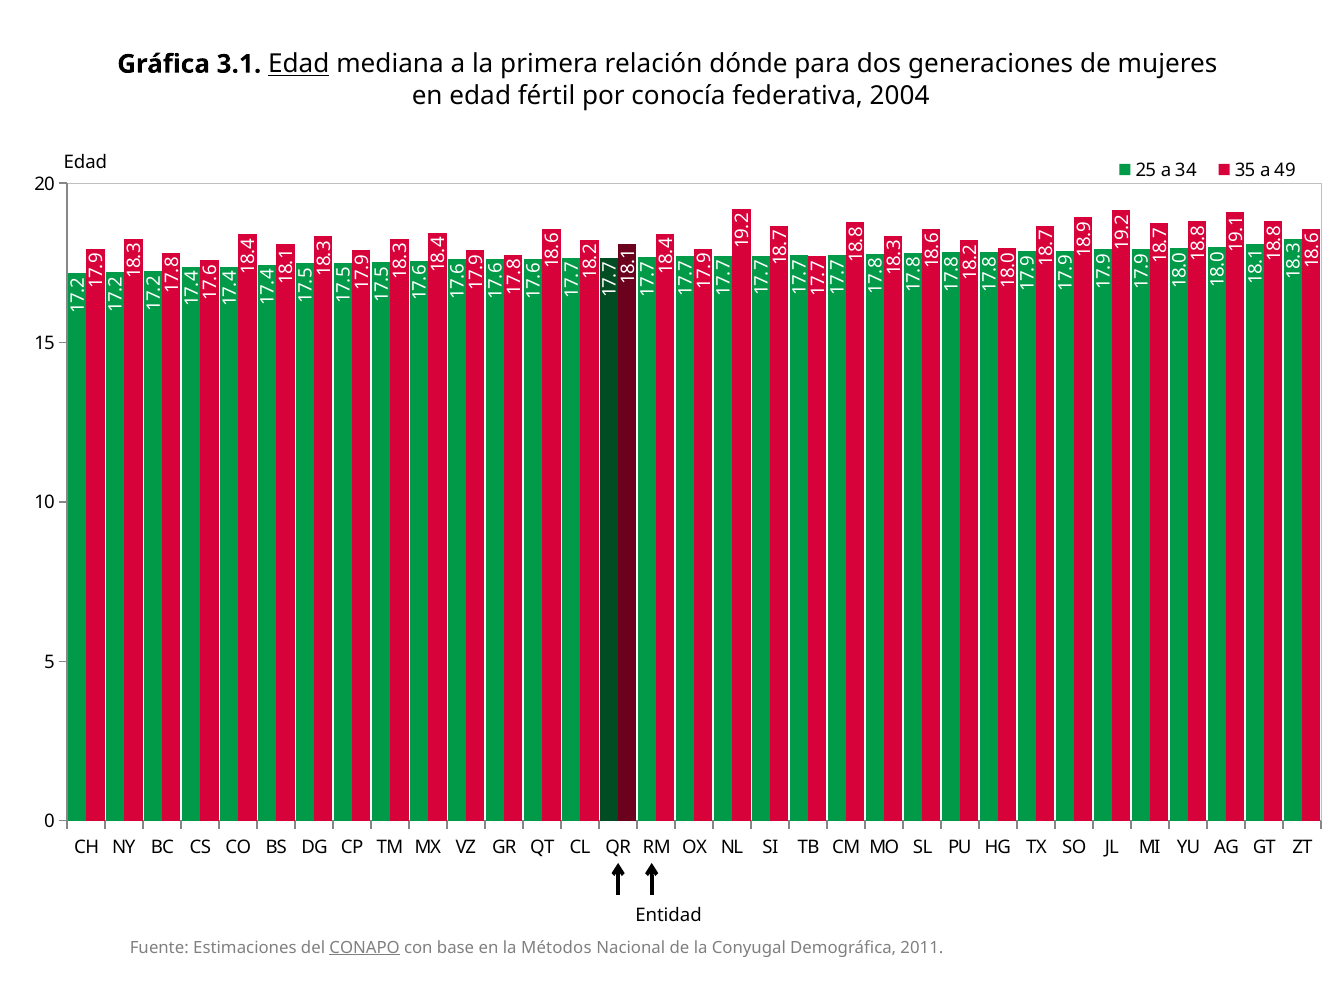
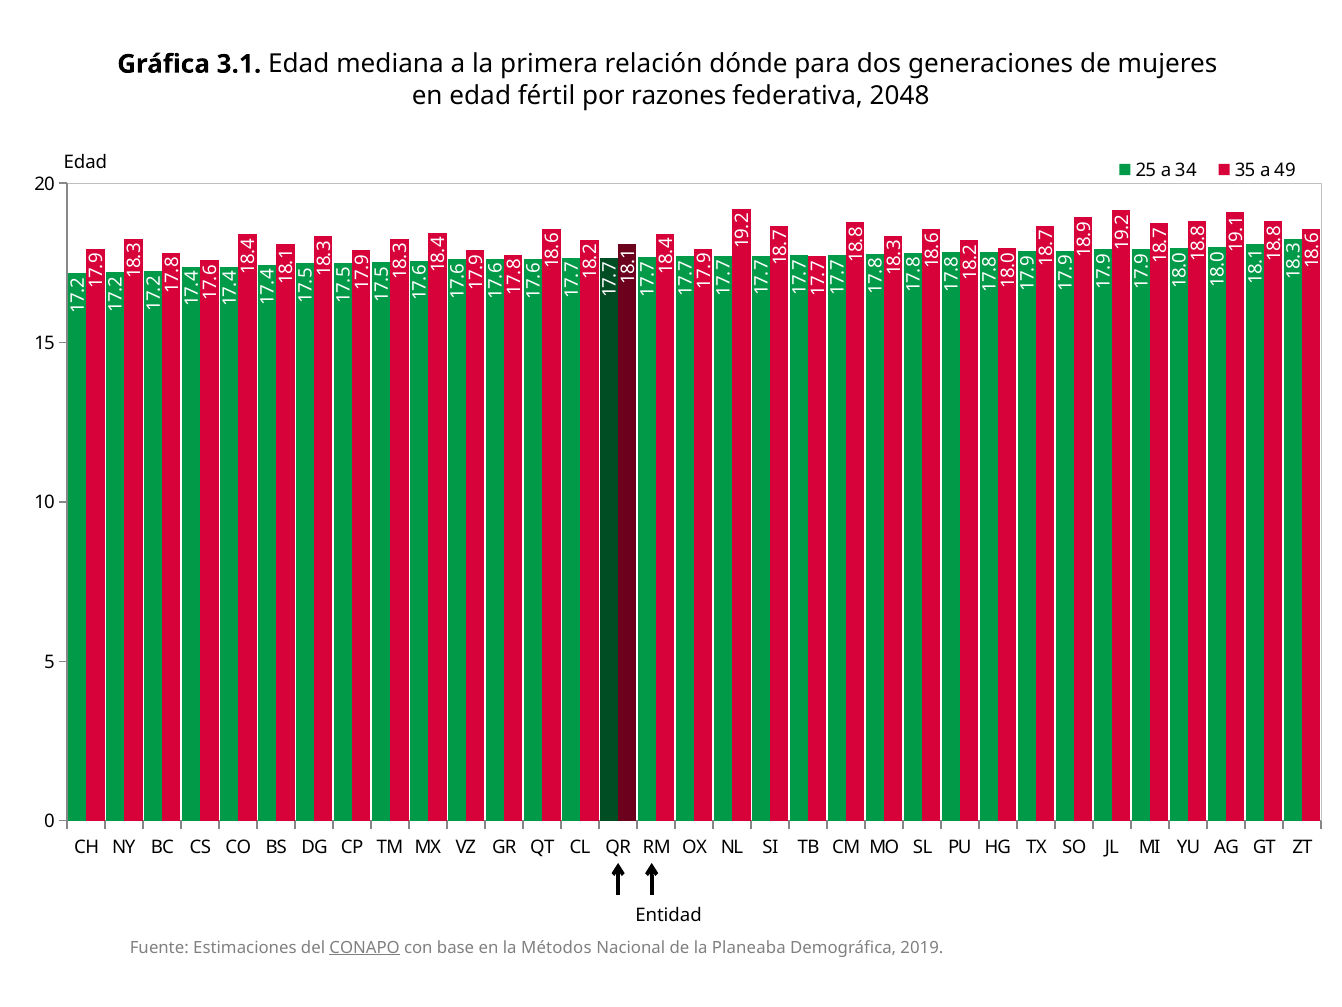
Edad underline: present -> none (299, 64)
conocía: conocía -> razones (679, 95)
2004: 2004 -> 2048 (900, 95)
Conyugal: Conyugal -> Planeaba (749, 947)
2011: 2011 -> 2019 (922, 947)
